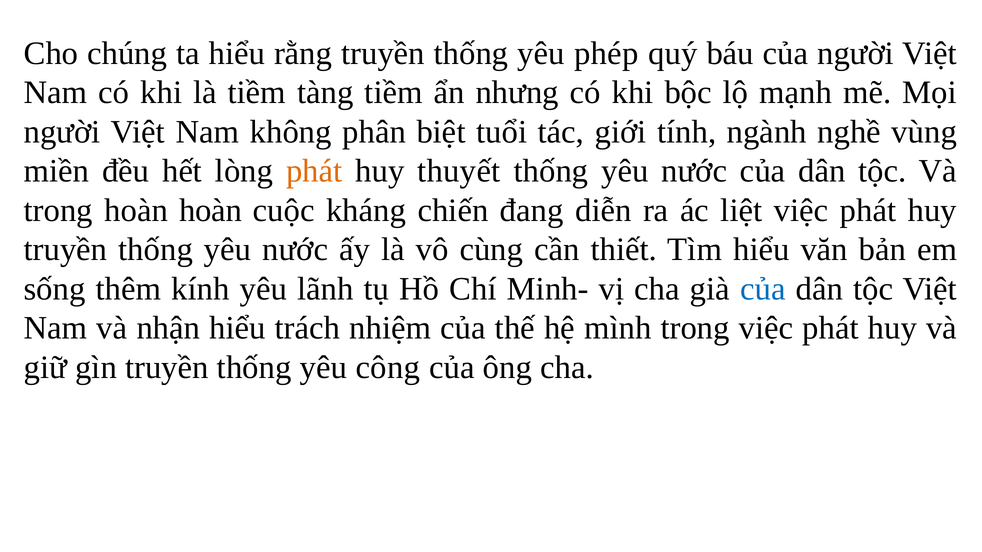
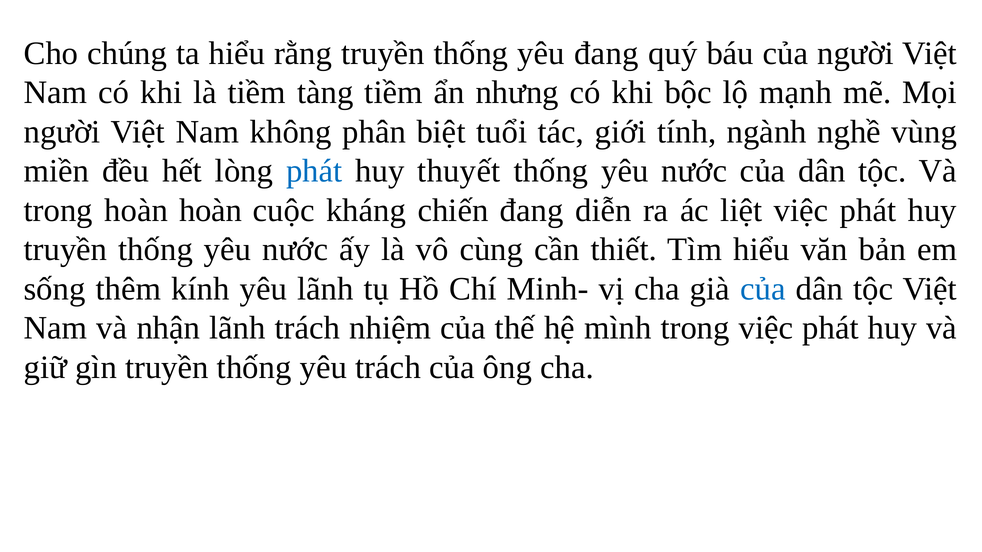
yêu phép: phép -> đang (606, 53)
phát colour: orange -> blue (314, 171)
nhận hiểu: hiểu -> lãnh (238, 328)
yêu công: công -> trách (388, 368)
